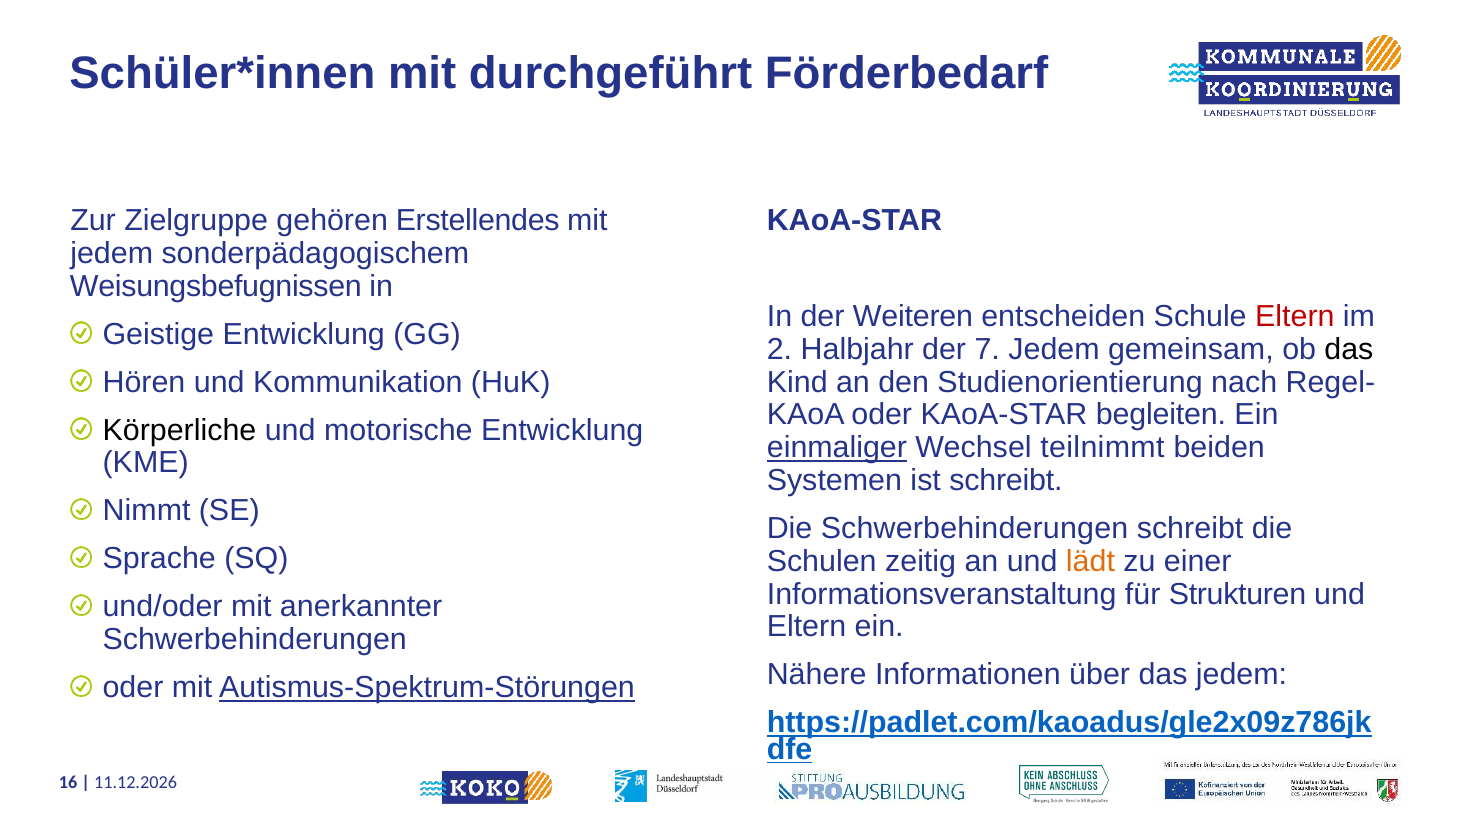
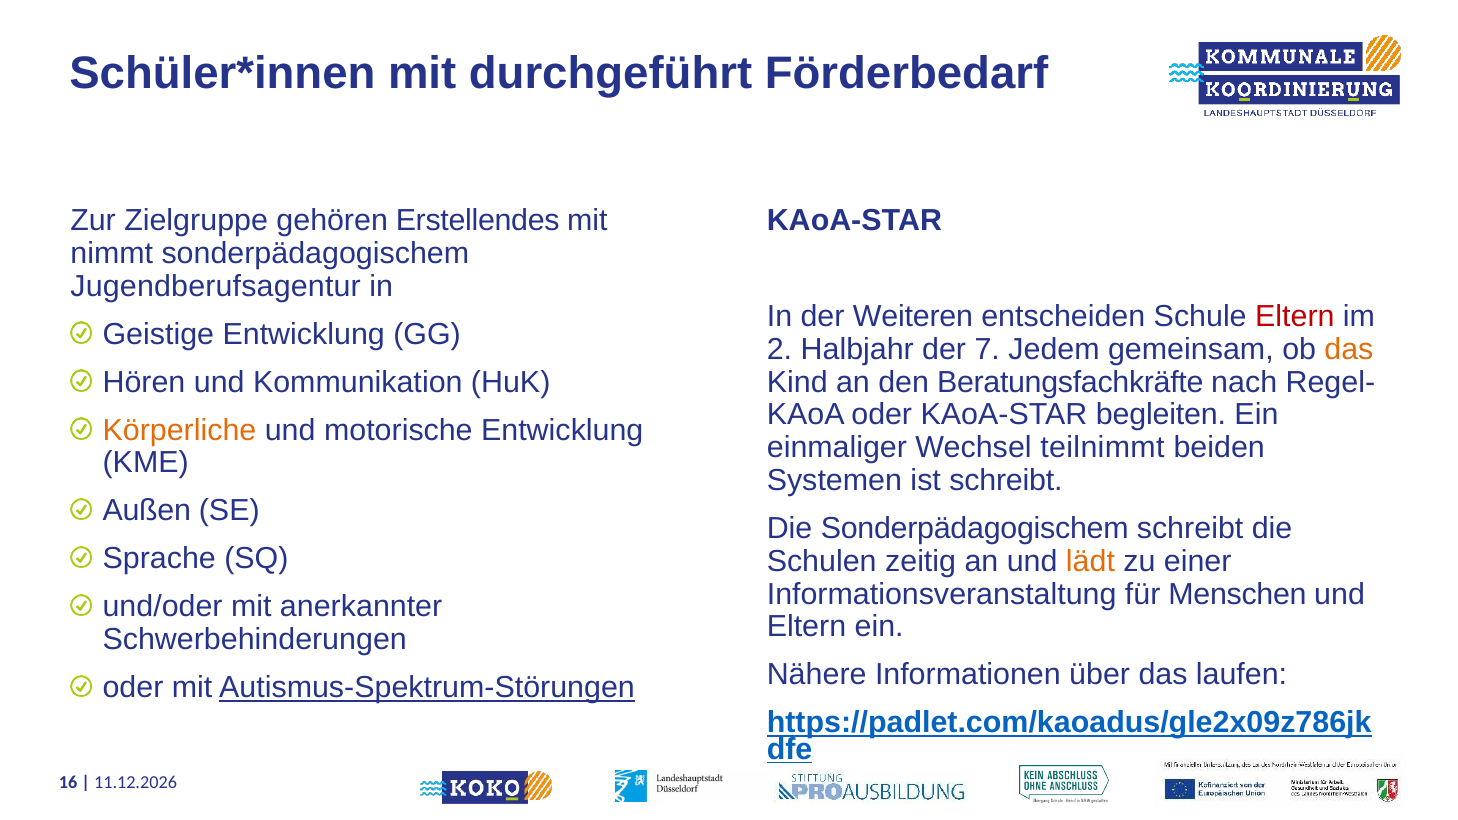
jedem: jedem -> nimmt (112, 253)
Weisungsbefugnissen: Weisungsbefugnissen -> Jugendberufsagentur (216, 286)
das colour: black -> orange (1349, 349)
Studienorientierung: Studienorientierung -> Beratungsfachkräfte (1070, 382)
Körperliche colour: black -> orange (179, 430)
einmaliger underline: present -> none (837, 448)
Nimmt: Nimmt -> Außen (147, 511)
Die Schwerbehinderungen: Schwerbehinderungen -> Sonderpädagogischem (975, 529)
Strukturen: Strukturen -> Menschen (1238, 594)
das jedem: jedem -> laufen (1241, 675)
